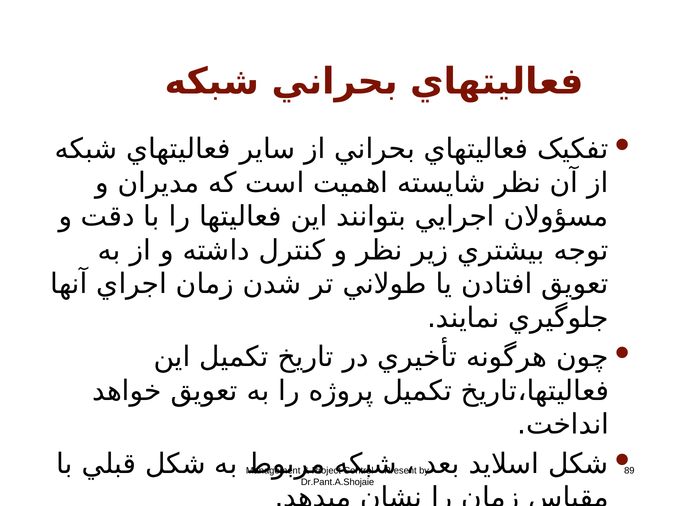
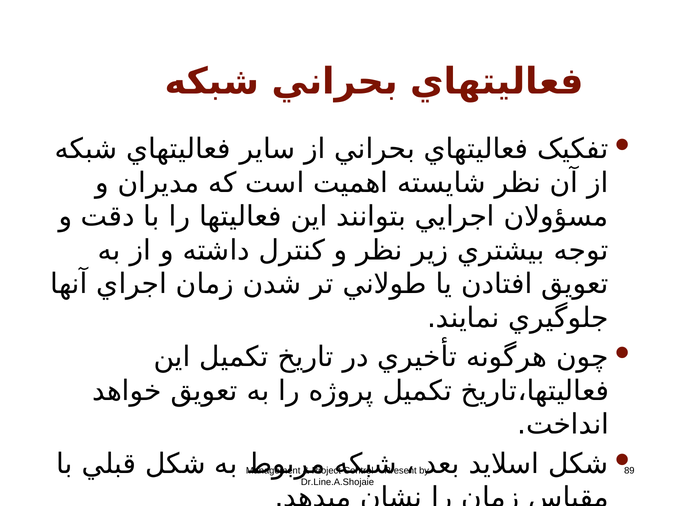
Dr.Pant.A.Shojaie: Dr.Pant.A.Shojaie -> Dr.Line.A.Shojaie (337, 482)
